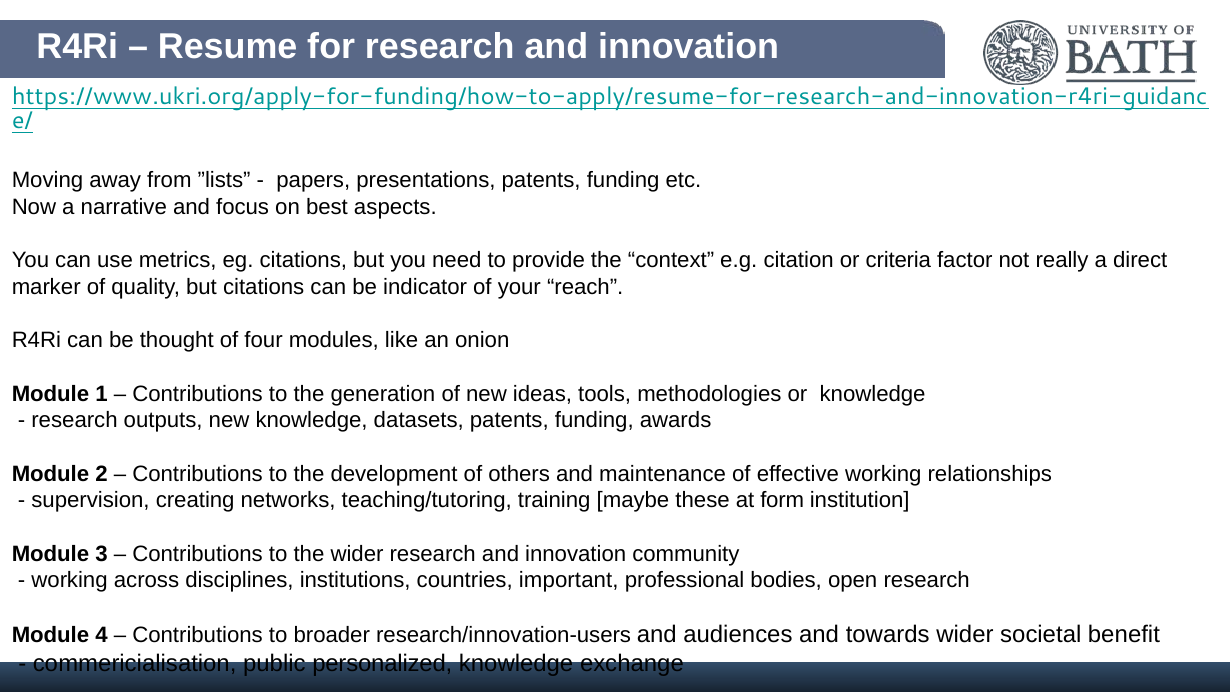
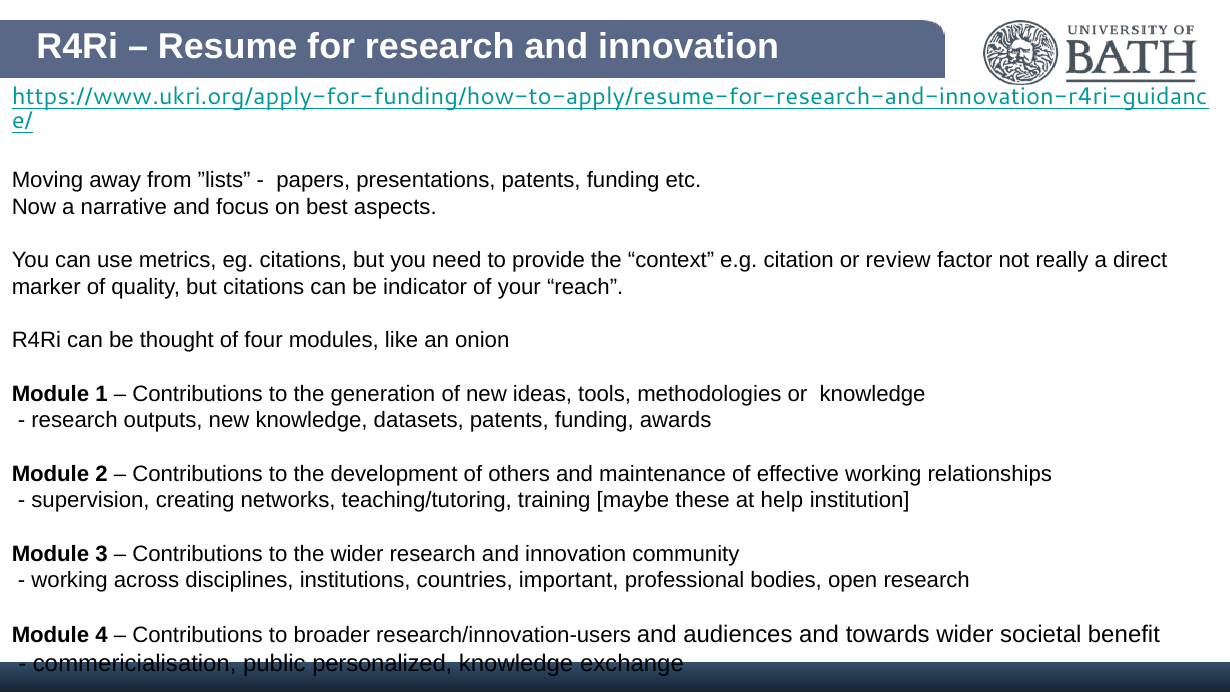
criteria: criteria -> review (898, 260)
form: form -> help (782, 500)
